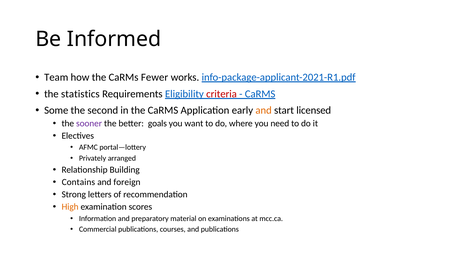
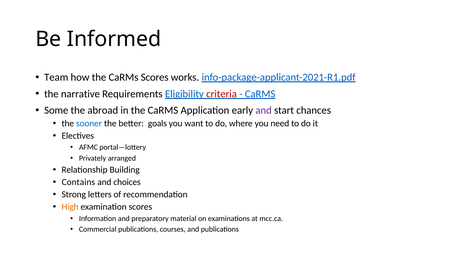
CaRMs Fewer: Fewer -> Scores (155, 77)
statistics: statistics -> narrative (80, 94)
second: second -> abroad (103, 110)
and colour: orange -> purple (264, 110)
licensed: licensed -> chances (314, 110)
sooner colour: purple -> blue (89, 123)
foreign: foreign -> choices (127, 182)
